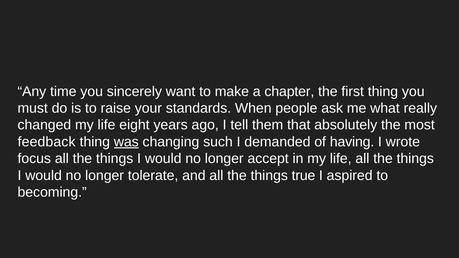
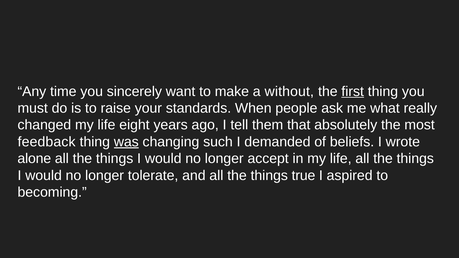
chapter: chapter -> without (289, 91)
first underline: none -> present (353, 91)
having: having -> beliefs (352, 142)
focus: focus -> alone (34, 159)
